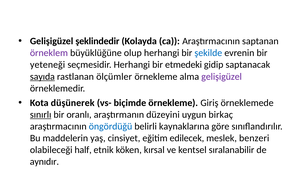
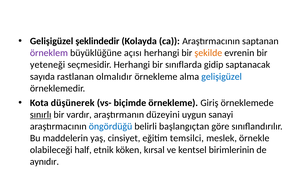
olup: olup -> açısı (133, 53)
şekilde colour: blue -> orange (208, 53)
etmedeki: etmedeki -> sınıflarda (183, 65)
sayıda underline: present -> none (42, 76)
ölçümler: ölçümler -> olmalıdır (114, 76)
gelişigüzel colour: purple -> blue (222, 76)
oranlı: oranlı -> vardır (79, 114)
birkaç: birkaç -> sanayi (221, 114)
kaynaklarına: kaynaklarına -> başlangıçtan (184, 126)
edilecek: edilecek -> temsilci (187, 138)
benzeri: benzeri -> örnekle (254, 138)
sıralanabilir: sıralanabilir -> birimlerinin (232, 150)
